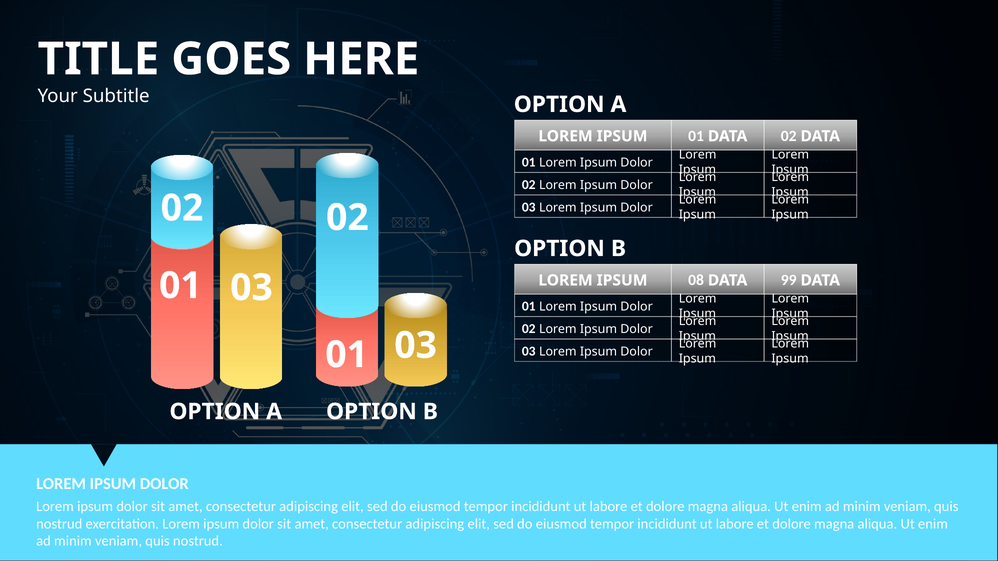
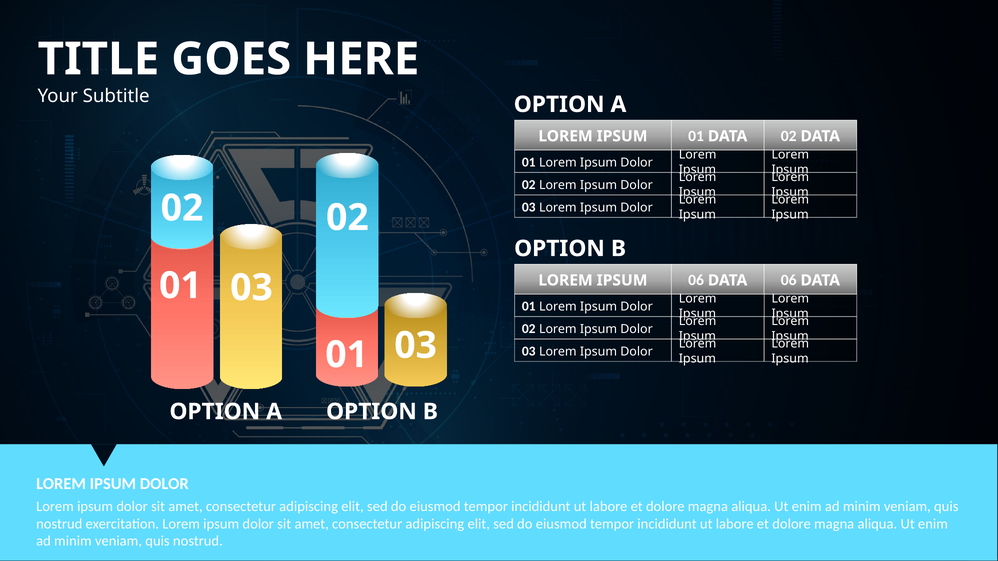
IPSUM 08: 08 -> 06 (696, 280)
DATA 99: 99 -> 06 (789, 280)
